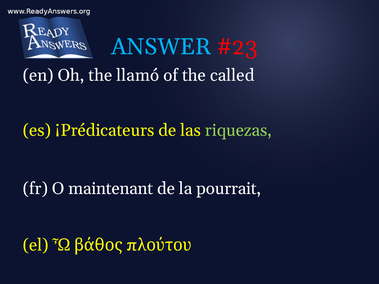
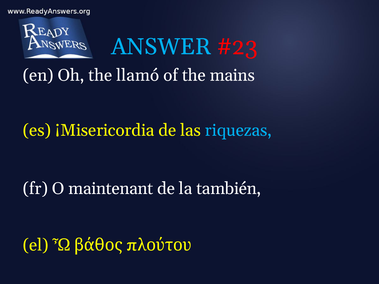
called: called -> mains (232, 76)
¡Prédicateurs: ¡Prédicateurs -> ¡Misericordia (105, 130)
riquezas colour: light green -> light blue (238, 130)
pourrait: pourrait -> también (229, 189)
